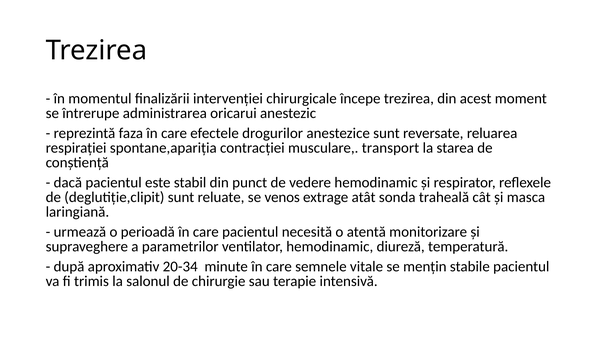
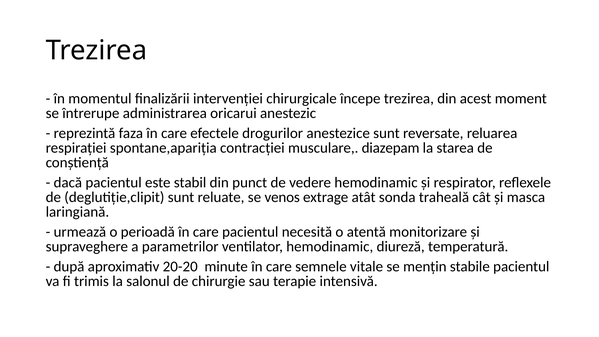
transport: transport -> diazepam (391, 148)
20-34: 20-34 -> 20-20 (180, 267)
